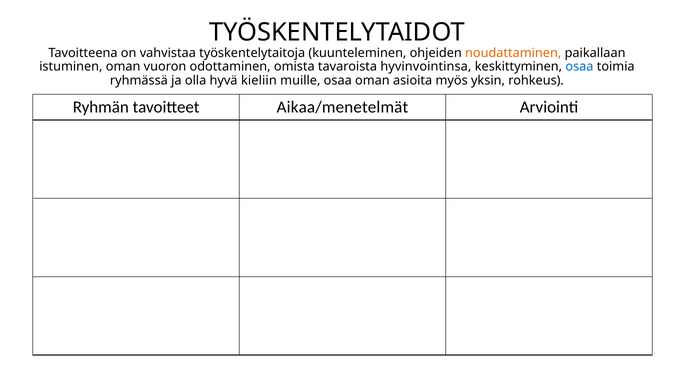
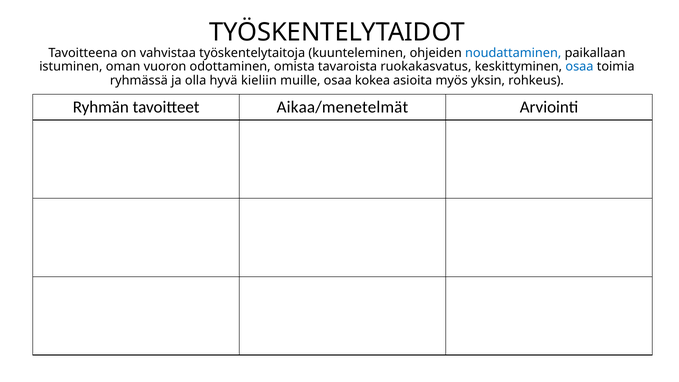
noudattaminen colour: orange -> blue (513, 53)
hyvinvointinsa: hyvinvointinsa -> ruokakasvatus (426, 67)
osaa oman: oman -> kokea (372, 80)
